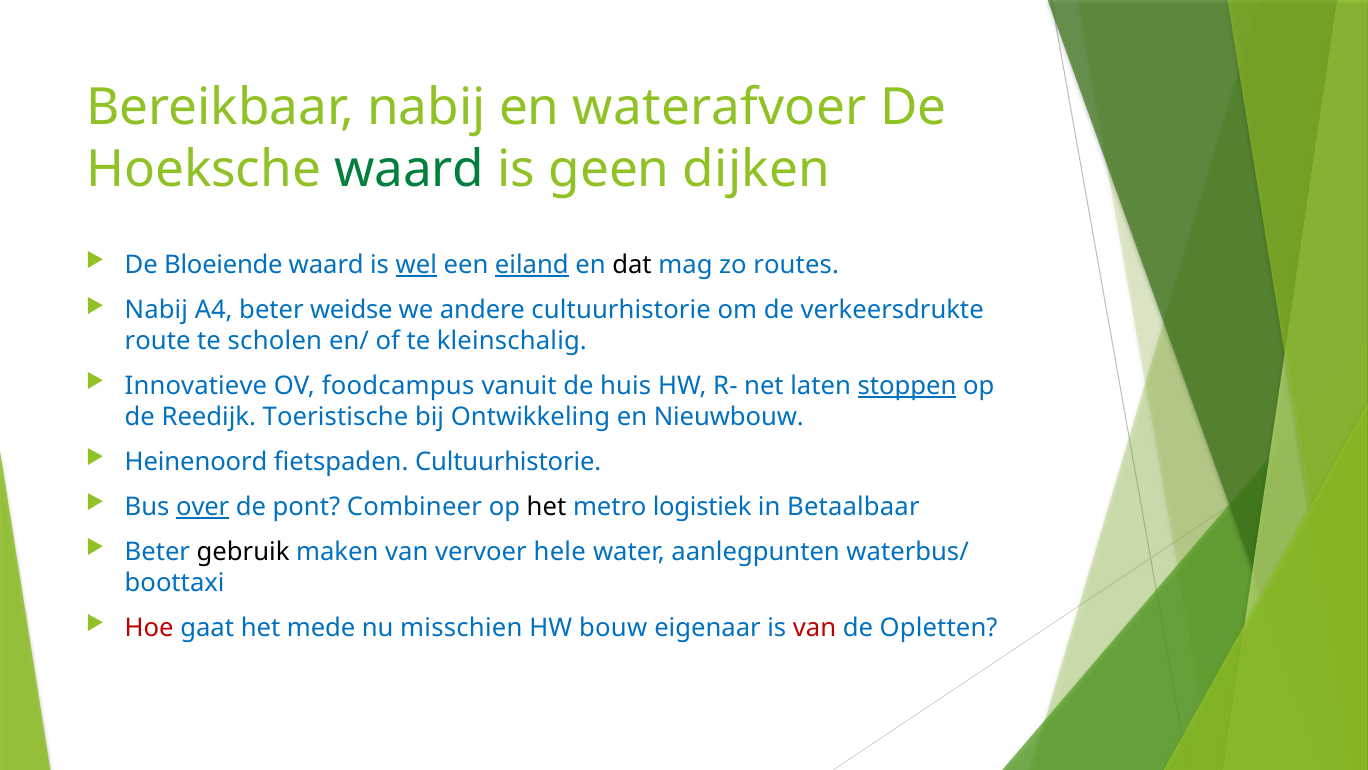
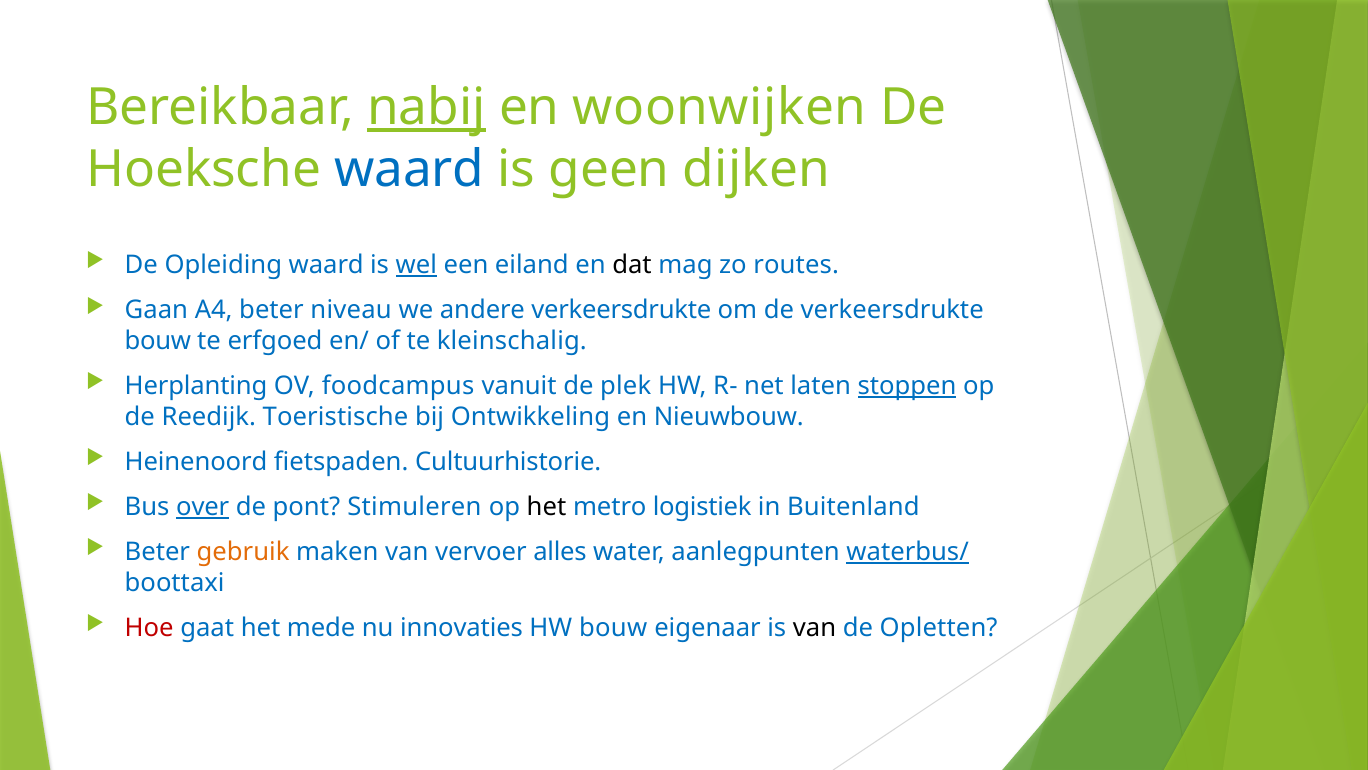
nabij underline: none -> present (426, 108)
waterafvoer: waterafvoer -> woonwijken (720, 108)
waard colour: green -> blue (409, 169)
Bloeiende: Bloeiende -> Opleiding (223, 265)
eiland underline: present -> none (532, 265)
Nabij: Nabij -> Gaan (156, 310)
weidse: weidse -> niveau (351, 310)
andere cultuurhistorie: cultuurhistorie -> verkeersdrukte (621, 310)
route: route -> bouw (158, 341)
scholen: scholen -> erfgoed (275, 341)
Innovatieve: Innovatieve -> Herplanting (196, 386)
huis: huis -> plek (626, 386)
Combineer: Combineer -> Stimuleren (414, 506)
Betaalbaar: Betaalbaar -> Buitenland (853, 506)
gebruik colour: black -> orange (243, 552)
hele: hele -> alles (560, 552)
waterbus/ underline: none -> present (908, 552)
misschien: misschien -> innovaties (462, 627)
van colour: red -> black (815, 627)
